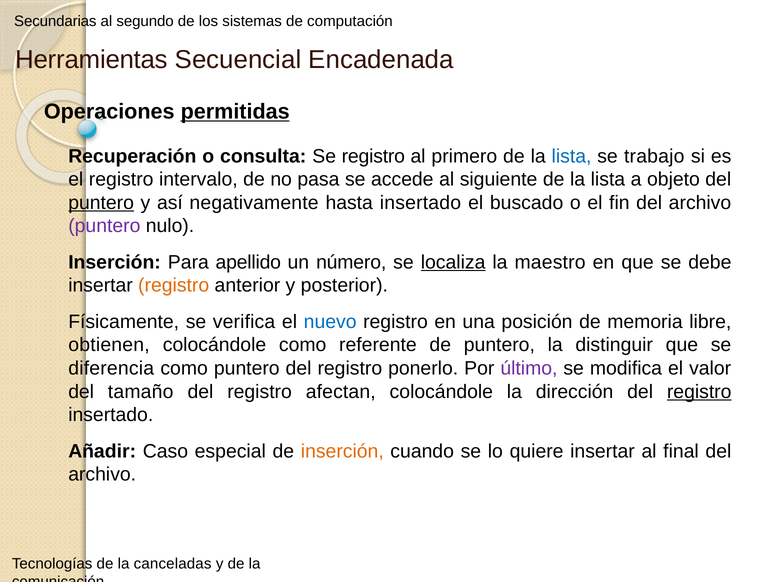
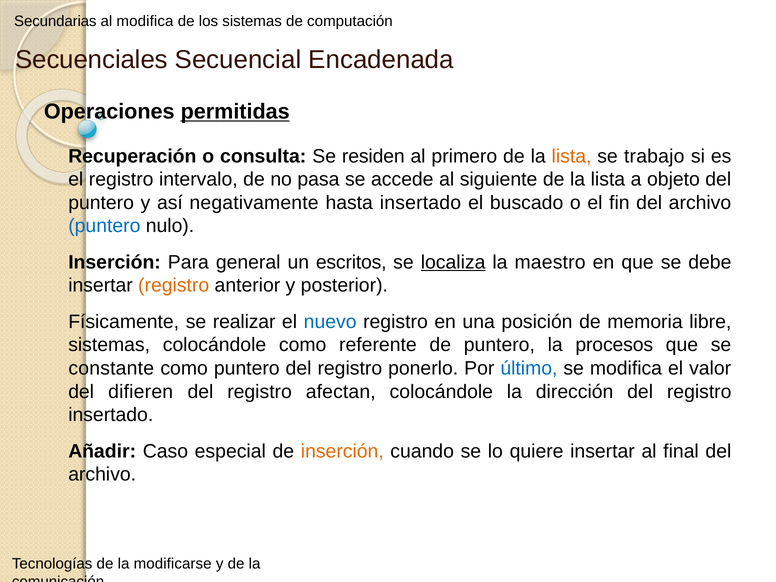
al segundo: segundo -> modifica (145, 21)
Herramientas: Herramientas -> Secuenciales (92, 60)
Se registro: registro -> residen (373, 156)
lista colour: blue -> orange (572, 156)
puntero underline: present -> none (101, 203)
puntero colour: purple -> blue (104, 226)
apellido: apellido -> general (248, 262)
número: número -> escritos (351, 262)
verifica: verifica -> realizar (244, 322)
obtienen: obtienen -> sistemas (109, 345)
distinguir: distinguir -> procesos (614, 345)
diferencia: diferencia -> constante (111, 368)
último colour: purple -> blue (529, 368)
tamaño: tamaño -> difieren (141, 392)
registro underline: present -> none (699, 392)
canceladas: canceladas -> modificarse (173, 564)
